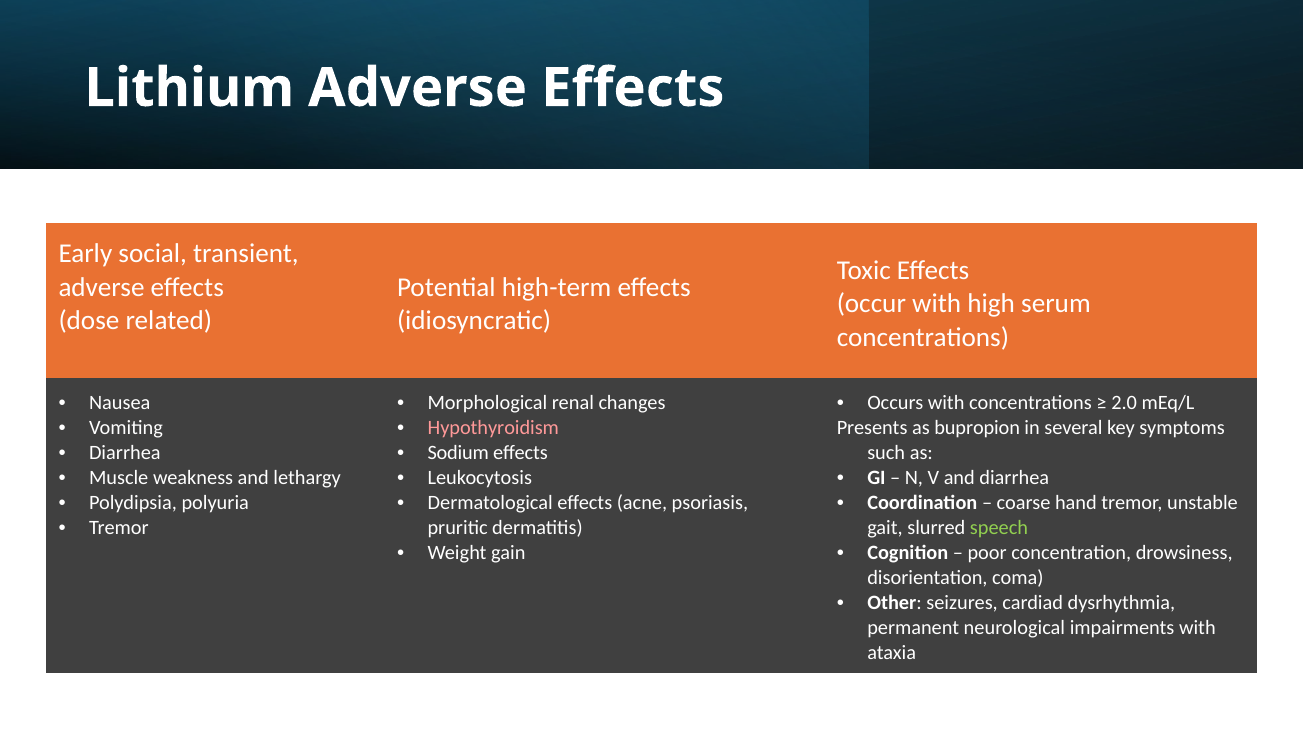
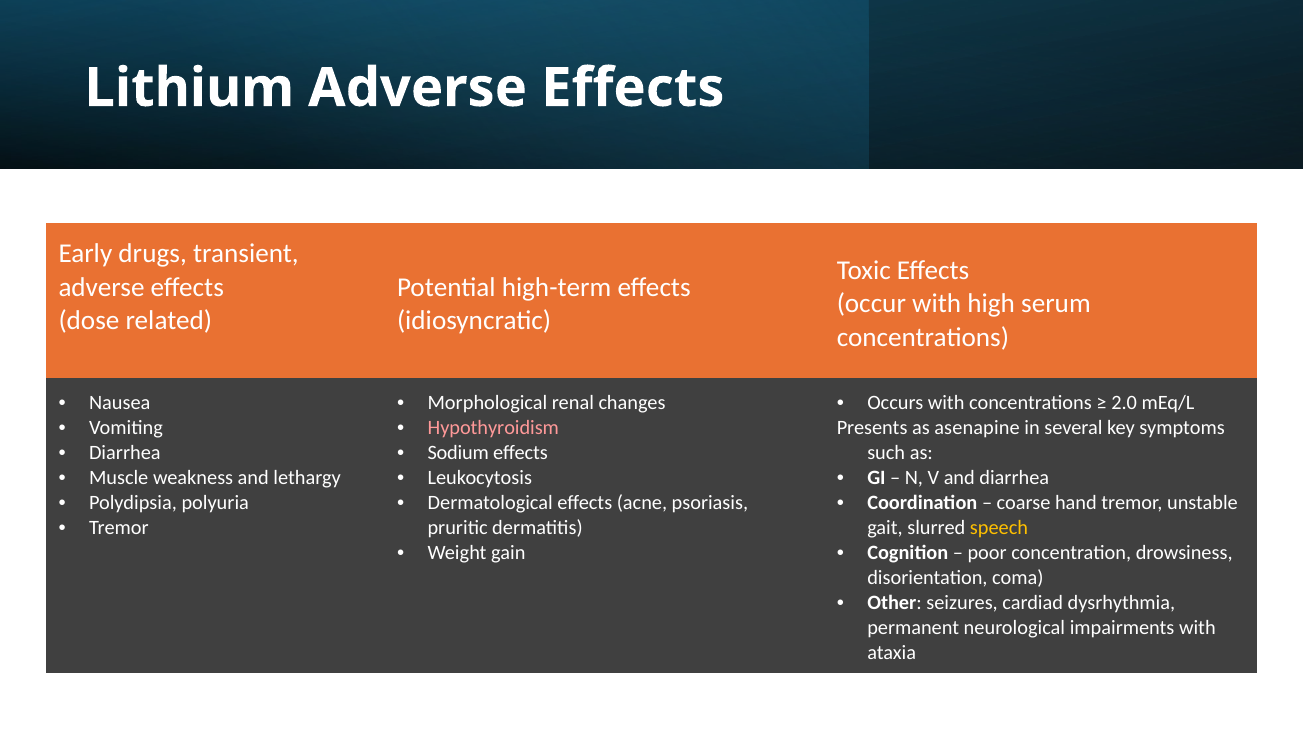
social: social -> drugs (153, 254)
bupropion: bupropion -> asenapine (977, 428)
speech colour: light green -> yellow (999, 528)
